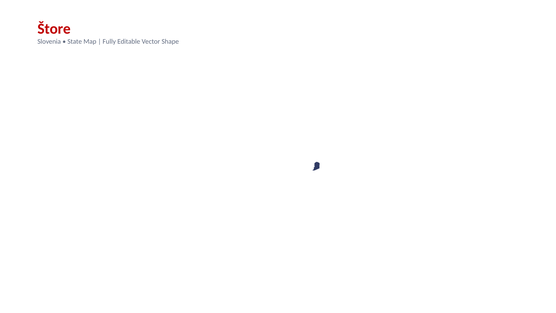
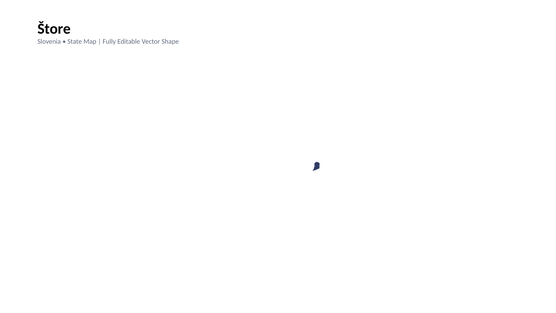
Štore colour: red -> black (54, 29)
